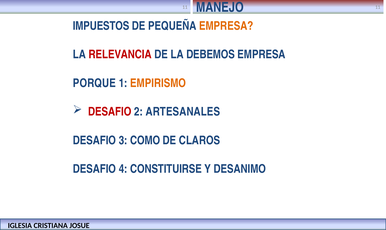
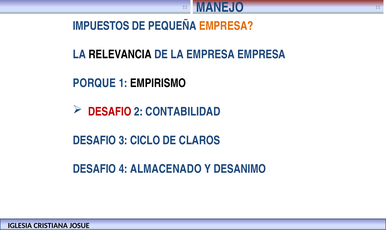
RELEVANCIA colour: red -> black (120, 54)
LA DEBEMOS: DEBEMOS -> EMPRESA (211, 54)
EMPIRISMO colour: orange -> black (158, 83)
ARTESANALES: ARTESANALES -> CONTABILIDAD (183, 112)
COMO: COMO -> CICLO (145, 140)
CONSTITUIRSE: CONSTITUIRSE -> ALMACENADO (166, 169)
